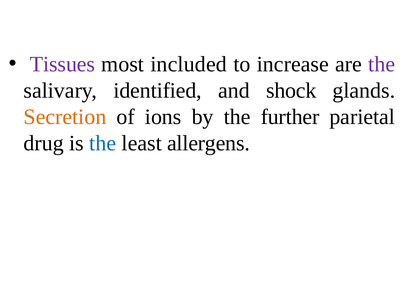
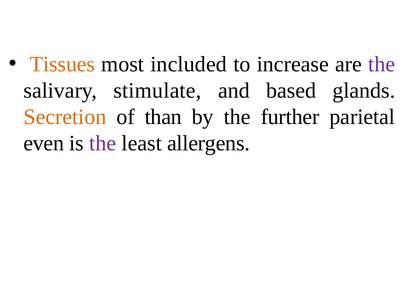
Tissues colour: purple -> orange (62, 64)
identified: identified -> stimulate (157, 90)
shock: shock -> based (291, 90)
ions: ions -> than (163, 117)
drug: drug -> even (44, 143)
the colour: blue -> purple (103, 143)
